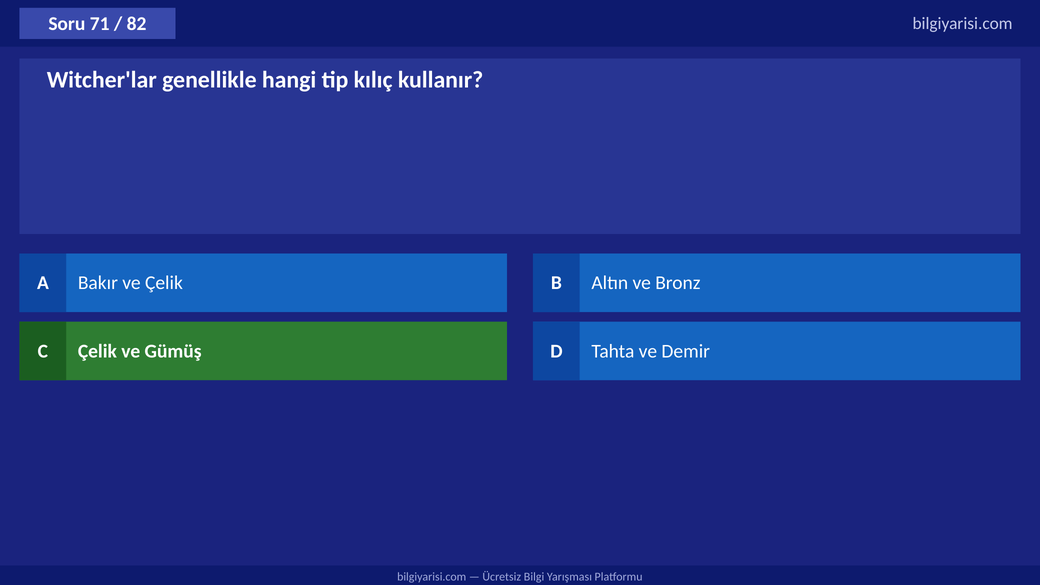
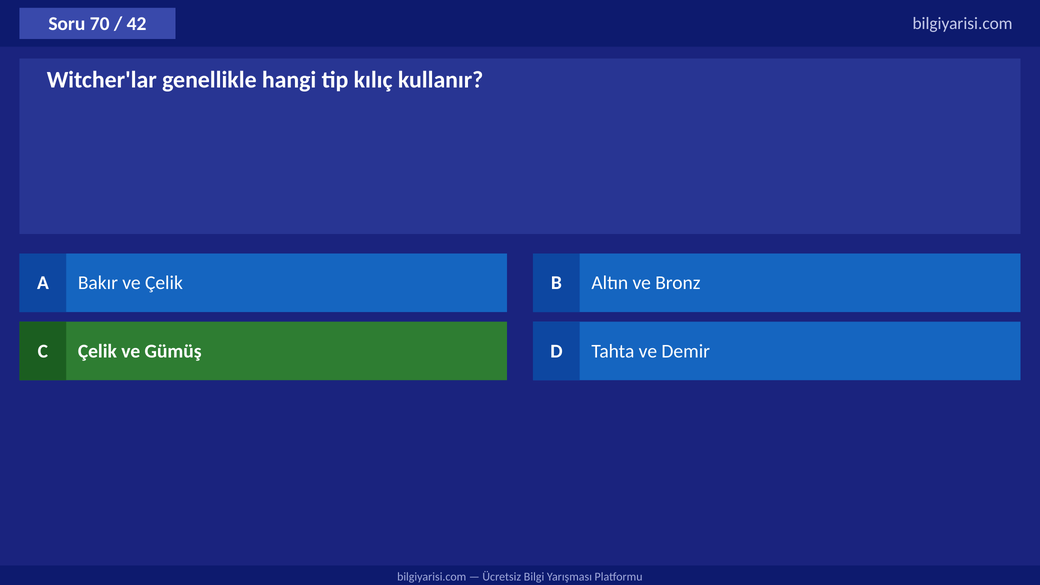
71: 71 -> 70 (100, 24)
82: 82 -> 42 (137, 24)
